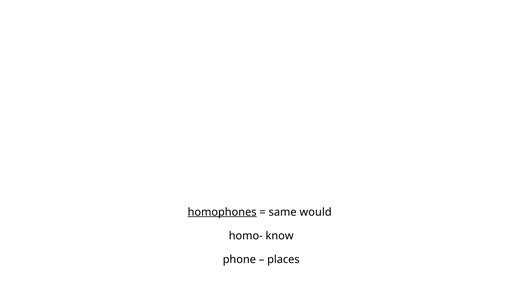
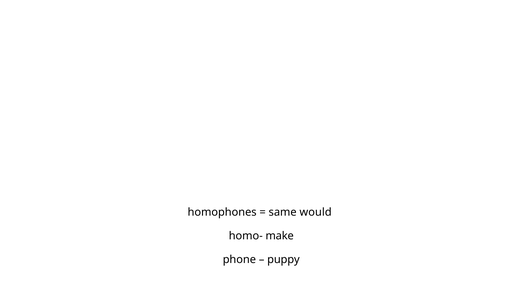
homophones underline: present -> none (222, 212)
know: know -> make (280, 236)
places: places -> puppy (283, 260)
